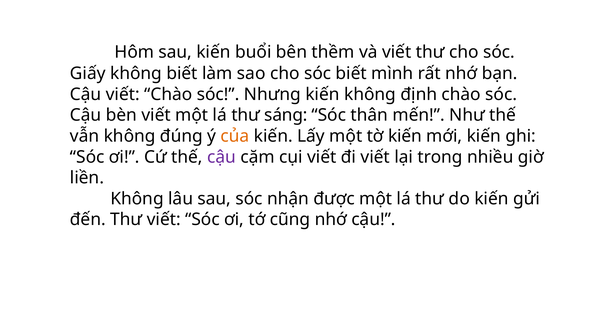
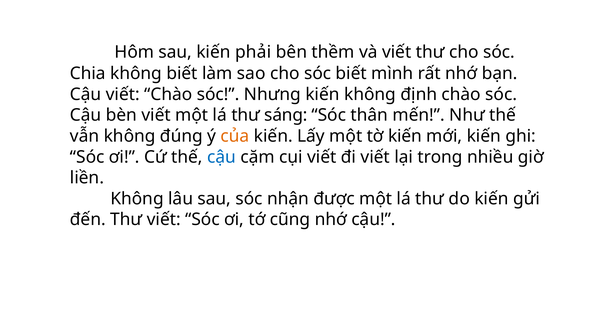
buổi: buổi -> phải (253, 52)
Giấy: Giấy -> Chia (88, 73)
cậu colour: purple -> blue (221, 157)
